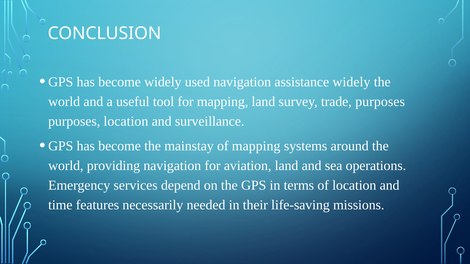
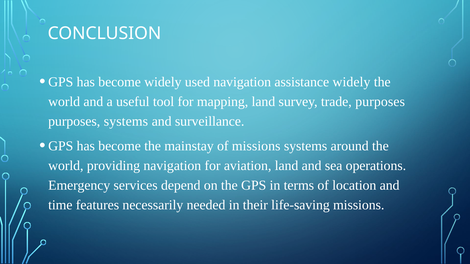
purposes location: location -> systems (126, 121)
of mapping: mapping -> missions (256, 146)
